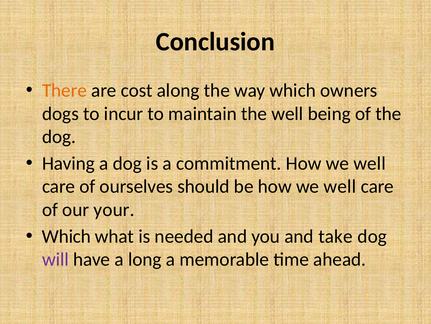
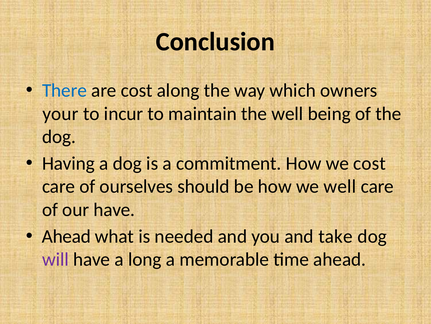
There colour: orange -> blue (64, 90)
dogs: dogs -> your (60, 113)
commitment How we well: well -> cost (370, 163)
our your: your -> have (114, 209)
Which: Which -> Ahead (66, 236)
